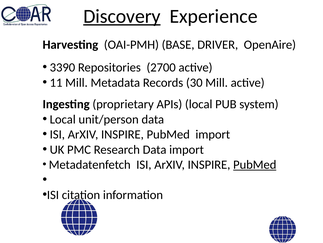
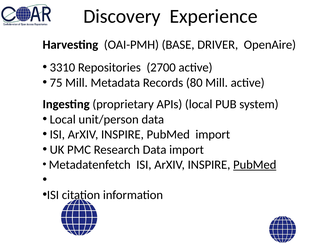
Discovery underline: present -> none (122, 16)
3390: 3390 -> 3310 (62, 67)
11: 11 -> 75 (56, 82)
30: 30 -> 80 (194, 82)
